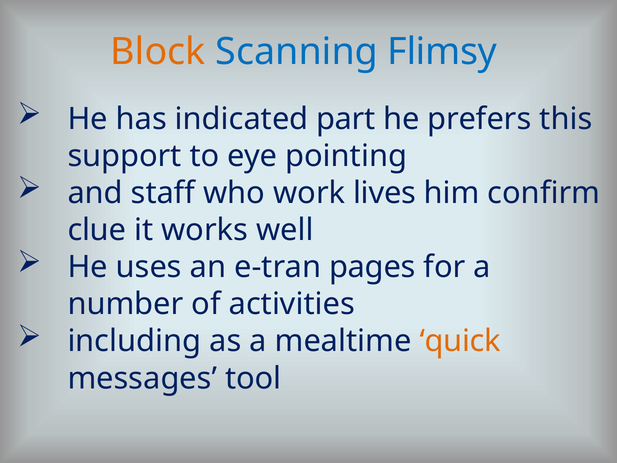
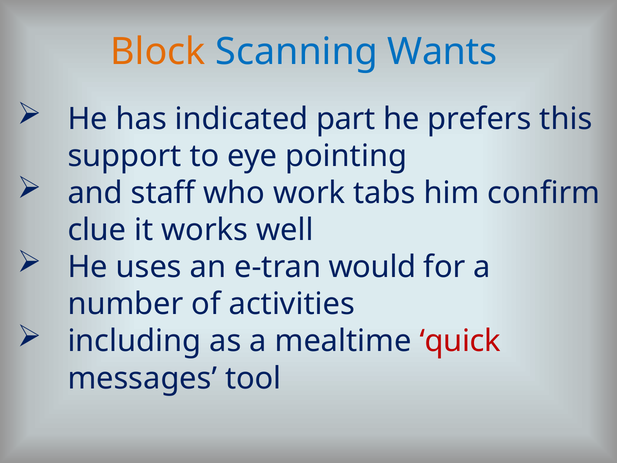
Flimsy: Flimsy -> Wants (442, 52)
lives: lives -> tabs (384, 193)
pages: pages -> would (372, 267)
quick colour: orange -> red (460, 341)
